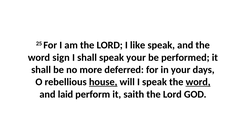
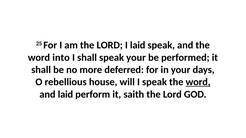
I like: like -> laid (138, 45)
sign: sign -> into (61, 58)
house underline: present -> none (103, 82)
